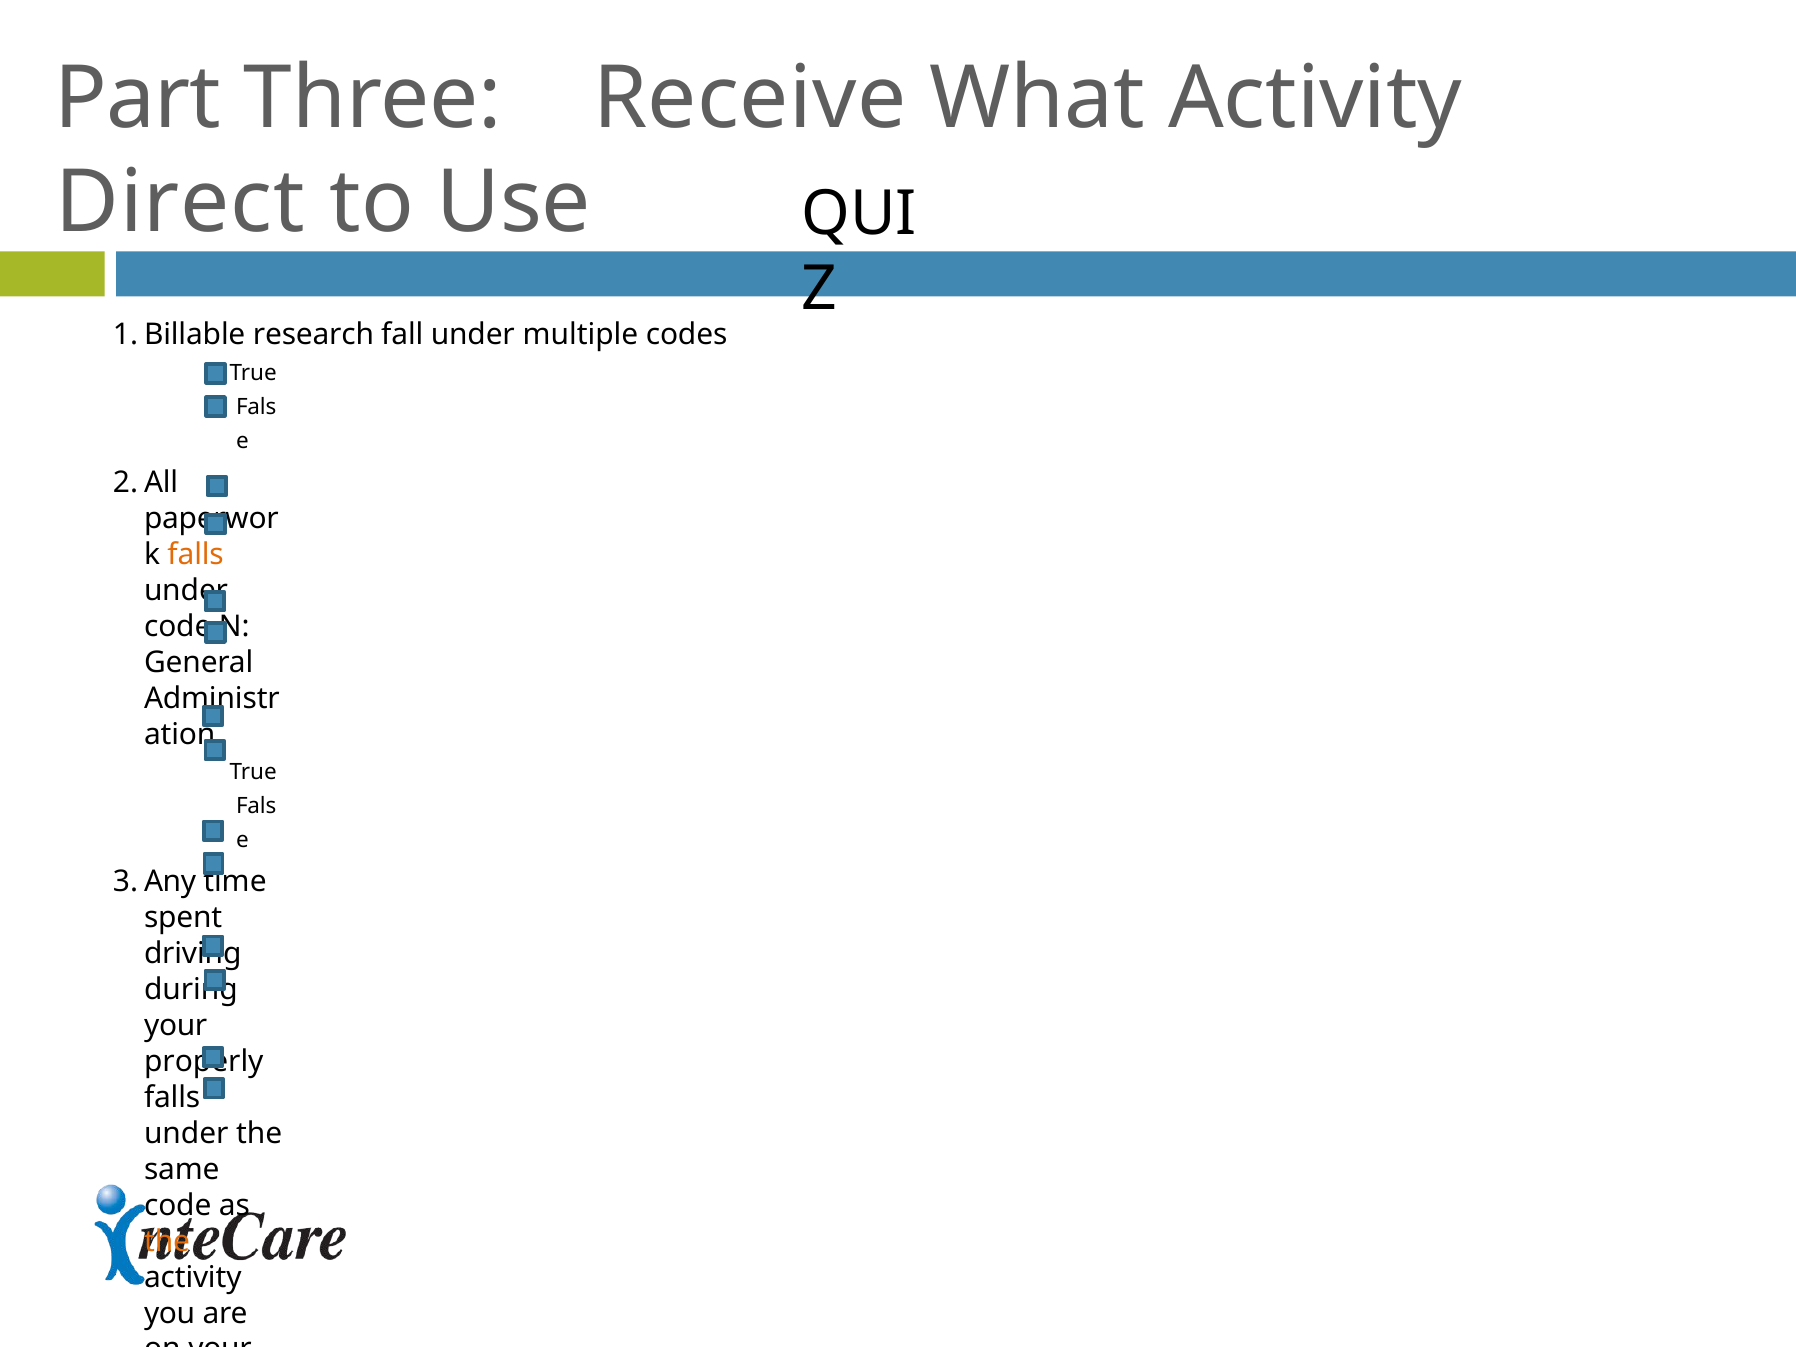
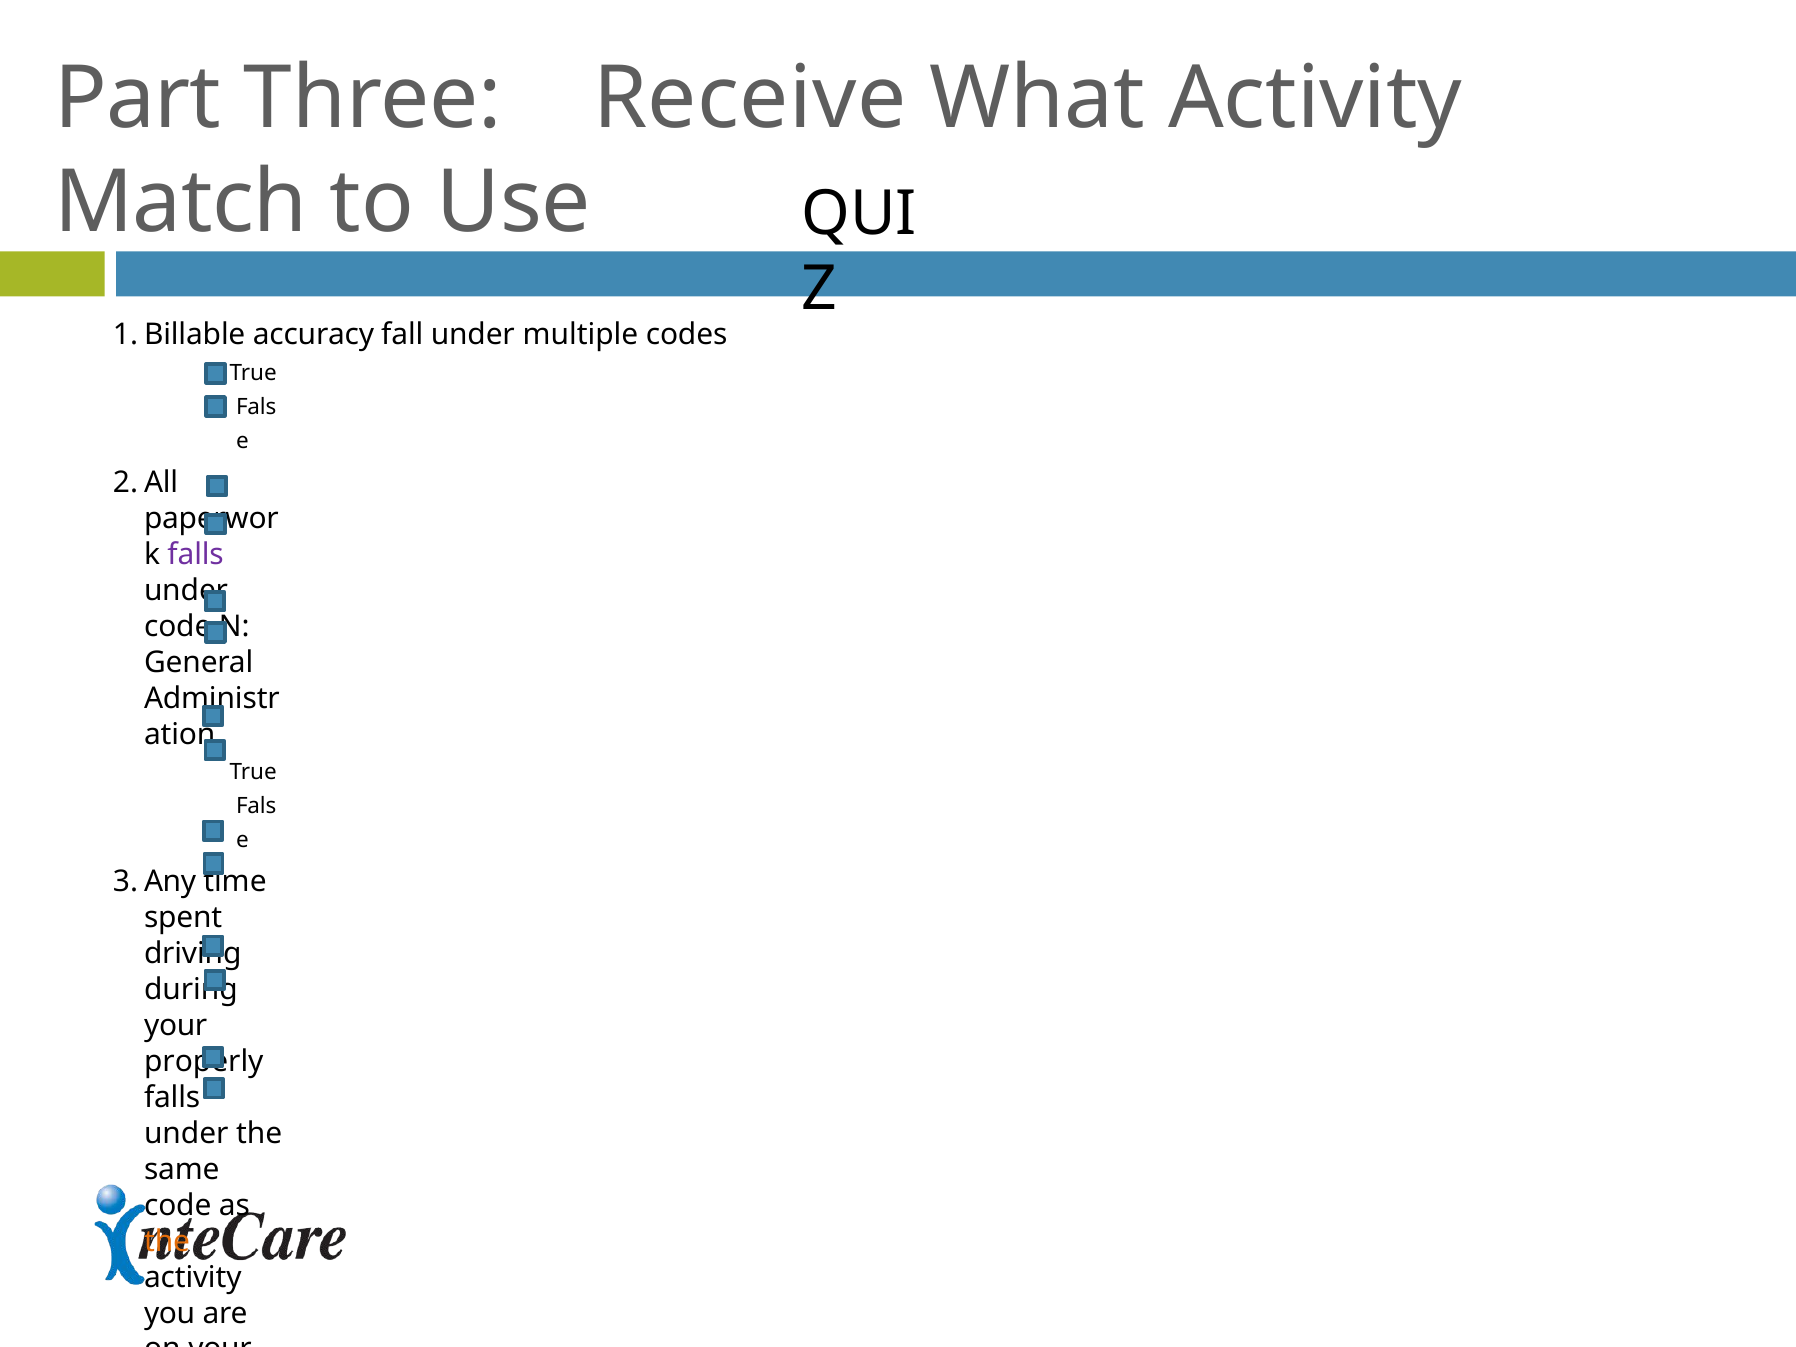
Direct: Direct -> Match (181, 203)
research: research -> accuracy (314, 335)
falls colour: orange -> purple (196, 555)
